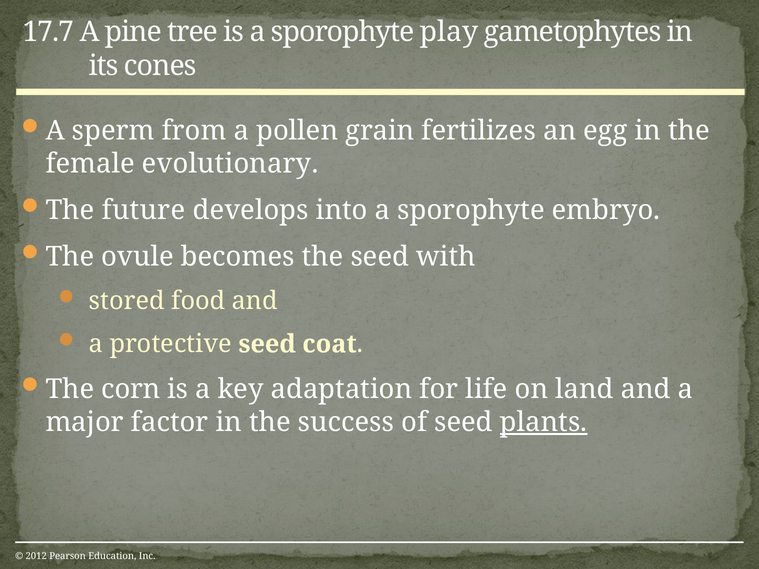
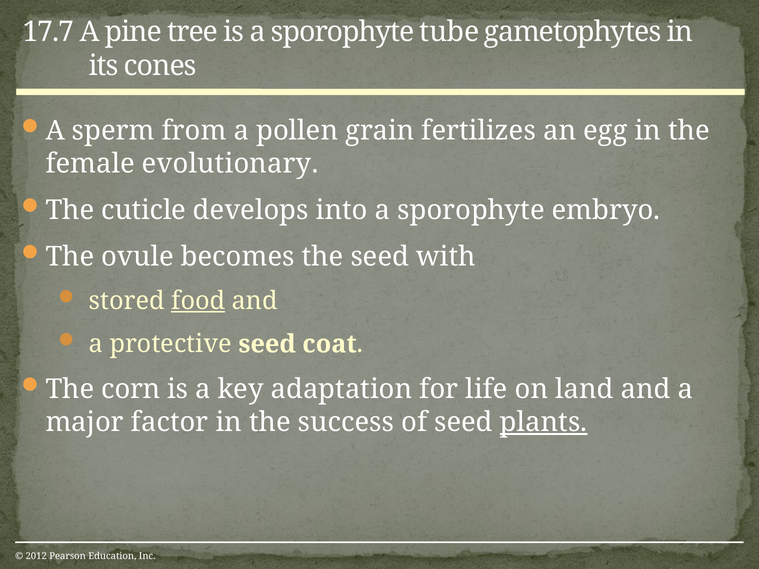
play: play -> tube (449, 32)
future: future -> cuticle (144, 210)
food underline: none -> present (198, 301)
